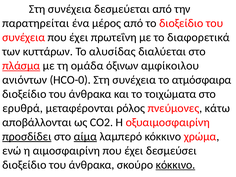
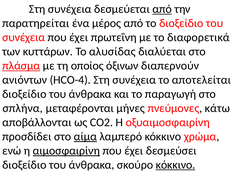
από underline: none -> present (162, 9)
ομάδα: ομάδα -> οποίος (87, 66)
αμφίκοιλου: αμφίκοιλου -> διαπερνούν (170, 66)
HCO-0: HCO-0 -> HCO-4 (70, 80)
ατμόσφαιρα: ατμόσφαιρα -> αποτελείται (201, 80)
τοιχώματα: τοιχώματα -> παραγωγή (171, 94)
ερυθρά: ερυθρά -> σπλήνα (23, 108)
ρόλος: ρόλος -> μήνες (131, 108)
προσδίδει underline: present -> none (27, 136)
αιμοσφαιρίνη underline: none -> present (66, 151)
